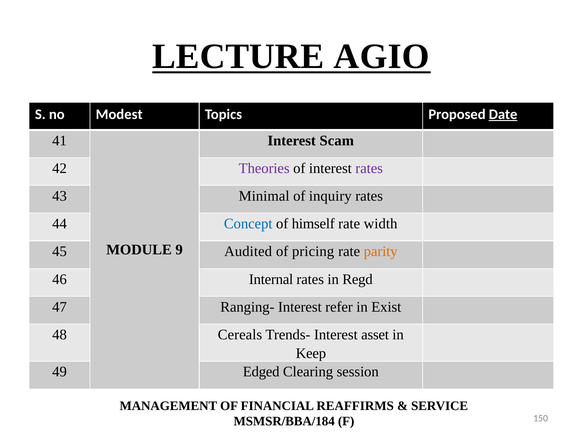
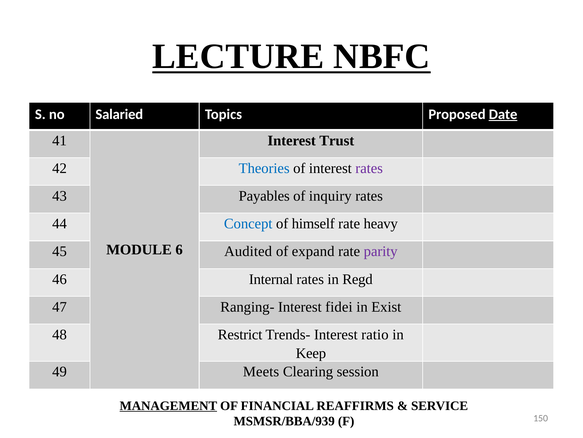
AGIO: AGIO -> NBFC (382, 56)
Modest: Modest -> Salaried (119, 114)
Scam: Scam -> Trust (337, 140)
Theories colour: purple -> blue (264, 168)
Minimal: Minimal -> Payables (264, 196)
width: width -> heavy (381, 223)
9: 9 -> 6 (179, 249)
pricing: pricing -> expand (313, 251)
parity colour: orange -> purple (381, 251)
refer: refer -> fidei (339, 306)
Cereals: Cereals -> Restrict (240, 334)
asset: asset -> ratio (375, 334)
Edged: Edged -> Meets (261, 371)
MANAGEMENT underline: none -> present (168, 405)
MSMSR/BBA/184: MSMSR/BBA/184 -> MSMSR/BBA/939 (284, 421)
